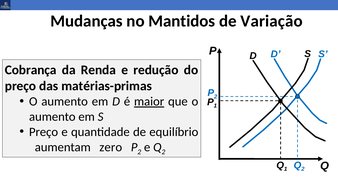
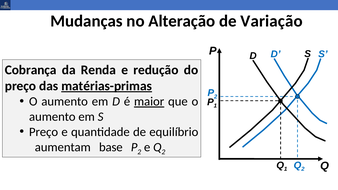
Mantidos: Mantidos -> Alteração (182, 21)
matérias-primas underline: none -> present (107, 86)
zero: zero -> base (111, 147)
